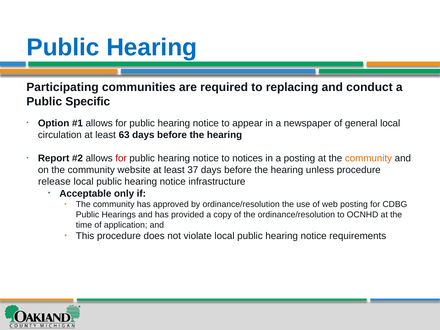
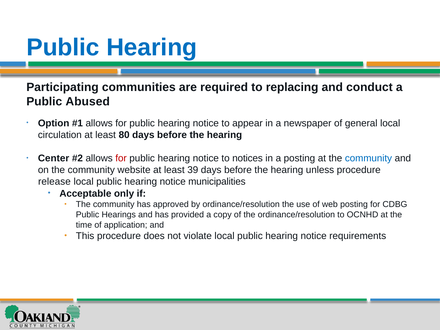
Specific: Specific -> Abused (88, 102)
63: 63 -> 80 (124, 135)
Report: Report -> Center (54, 158)
community colour: orange -> blue (368, 158)
37: 37 -> 39 (193, 170)
infrastructure: infrastructure -> municipalities (217, 182)
